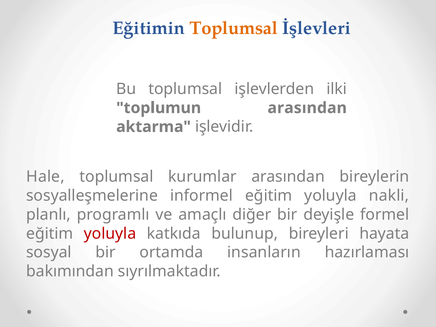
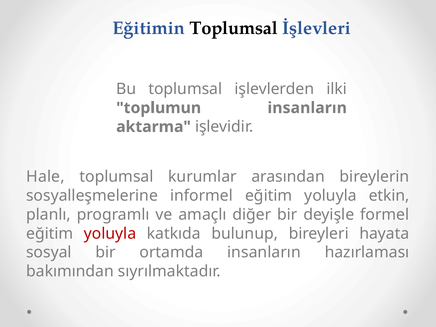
Toplumsal colour: orange -> black (234, 28)
toplumun arasından: arasından -> insanların (307, 108)
nakli: nakli -> etkin (389, 196)
